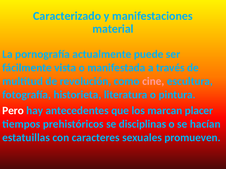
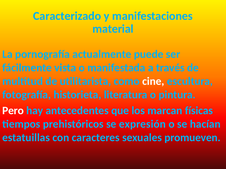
revolución: revolución -> utilitarista (85, 81)
cine colour: pink -> white (153, 81)
placer: placer -> físicas (199, 111)
disciplinas: disciplinas -> expresión (142, 124)
